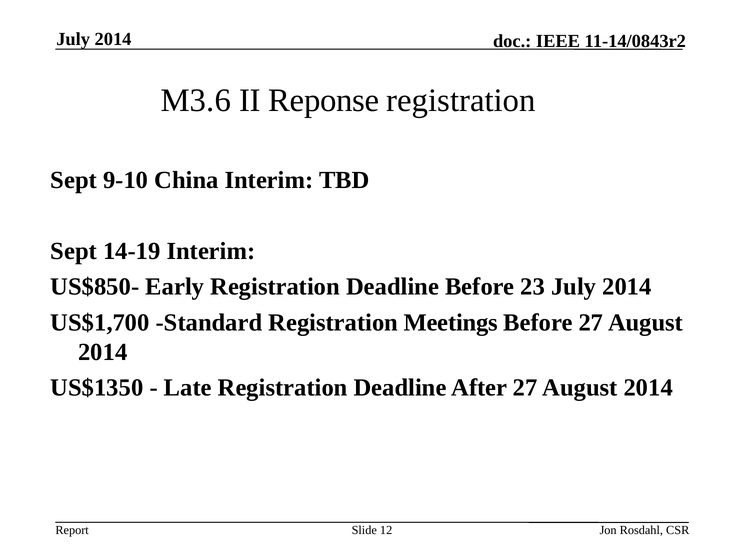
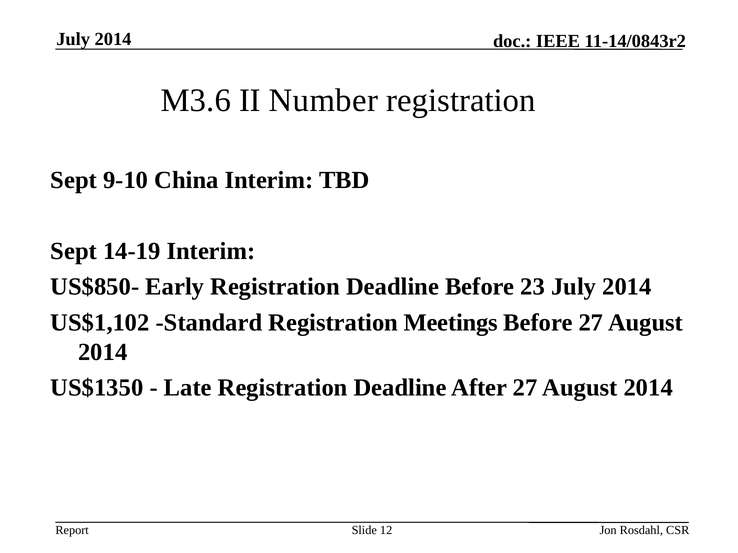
Reponse: Reponse -> Number (323, 101)
US$1,700: US$1,700 -> US$1,102 (100, 323)
